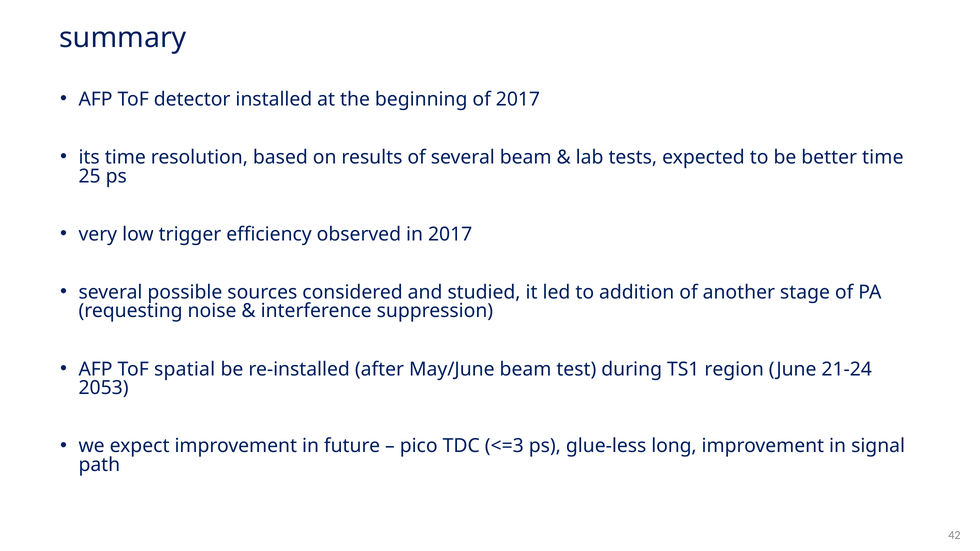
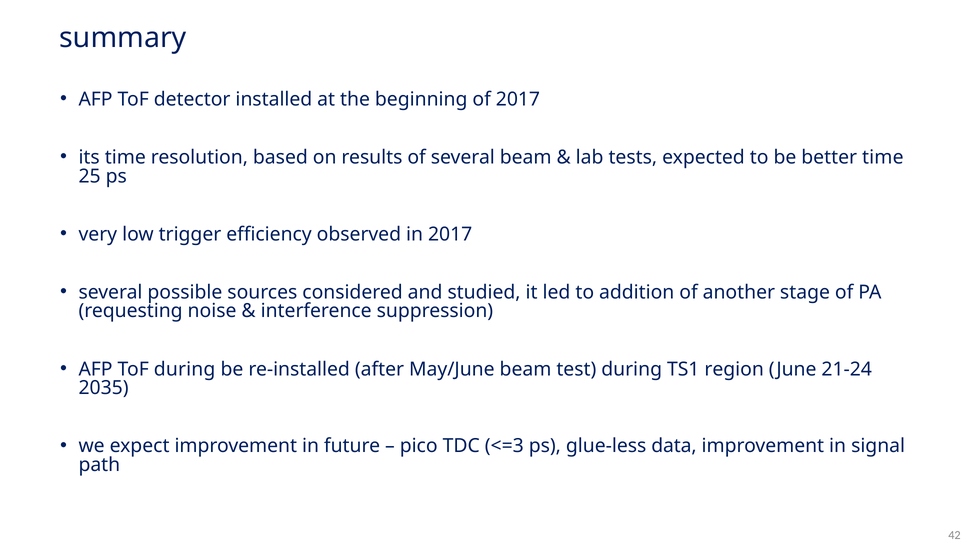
ToF spatial: spatial -> during (185, 369)
2053: 2053 -> 2035 (104, 388)
long: long -> data (674, 446)
